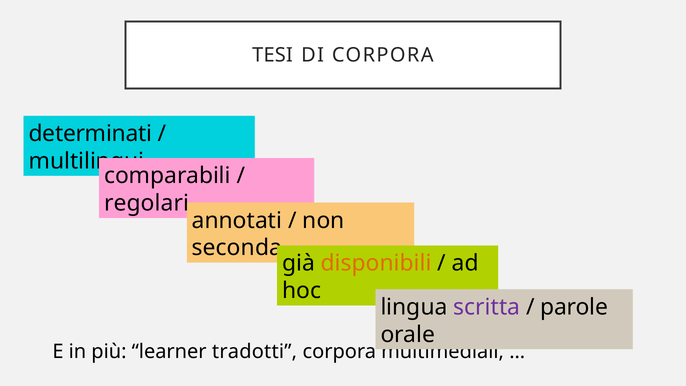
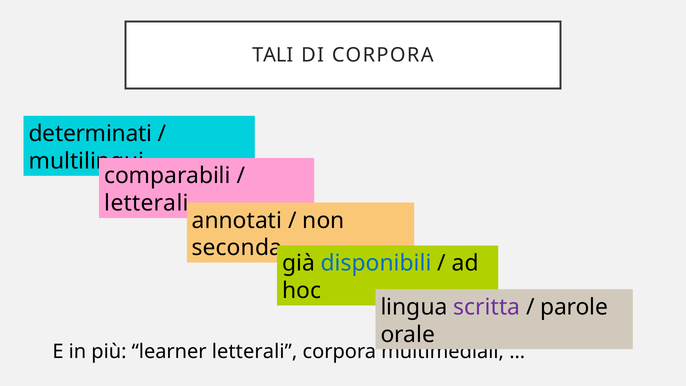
TESI: TESI -> TALI (273, 55)
regolari: regolari -> letterali (146, 203)
disponibili colour: orange -> blue (376, 263)
learner tradotti: tradotti -> letterali (255, 352)
